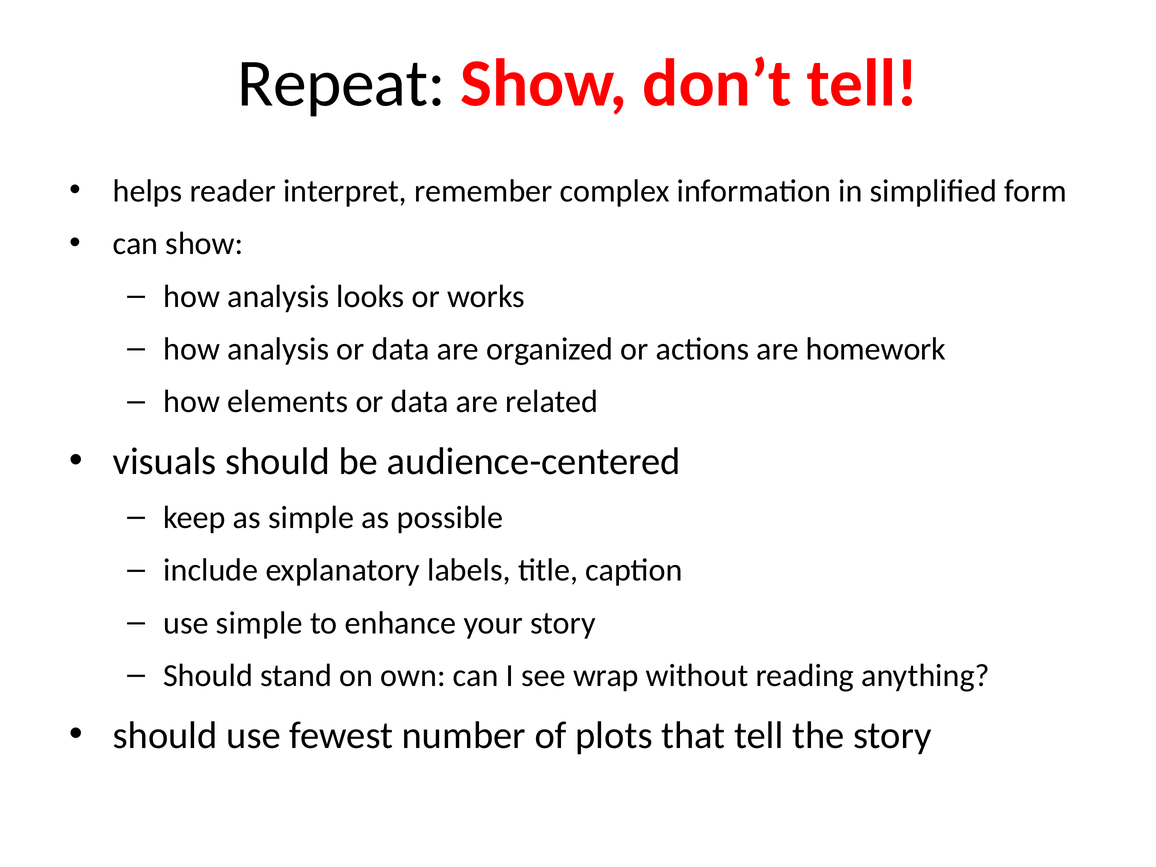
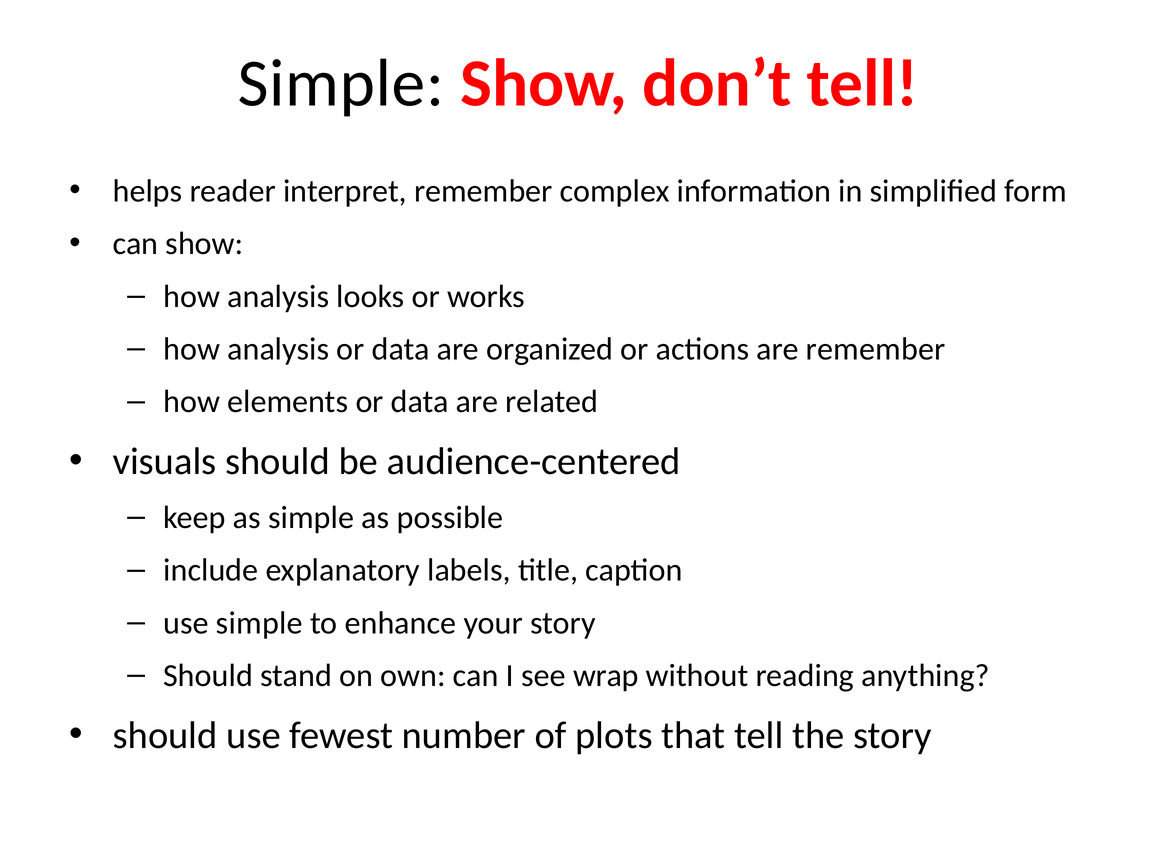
Repeat: Repeat -> Simple (341, 83)
are homework: homework -> remember (876, 349)
